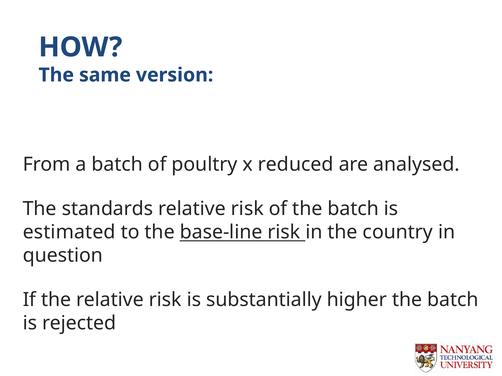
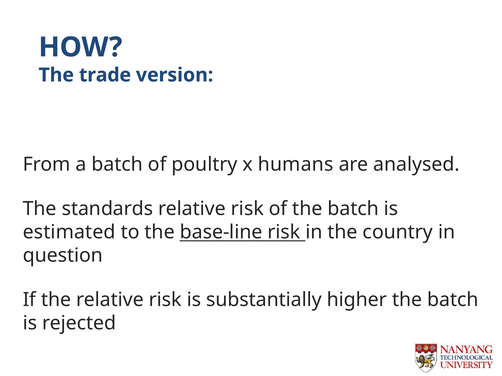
same: same -> trade (105, 75)
reduced: reduced -> humans (296, 165)
